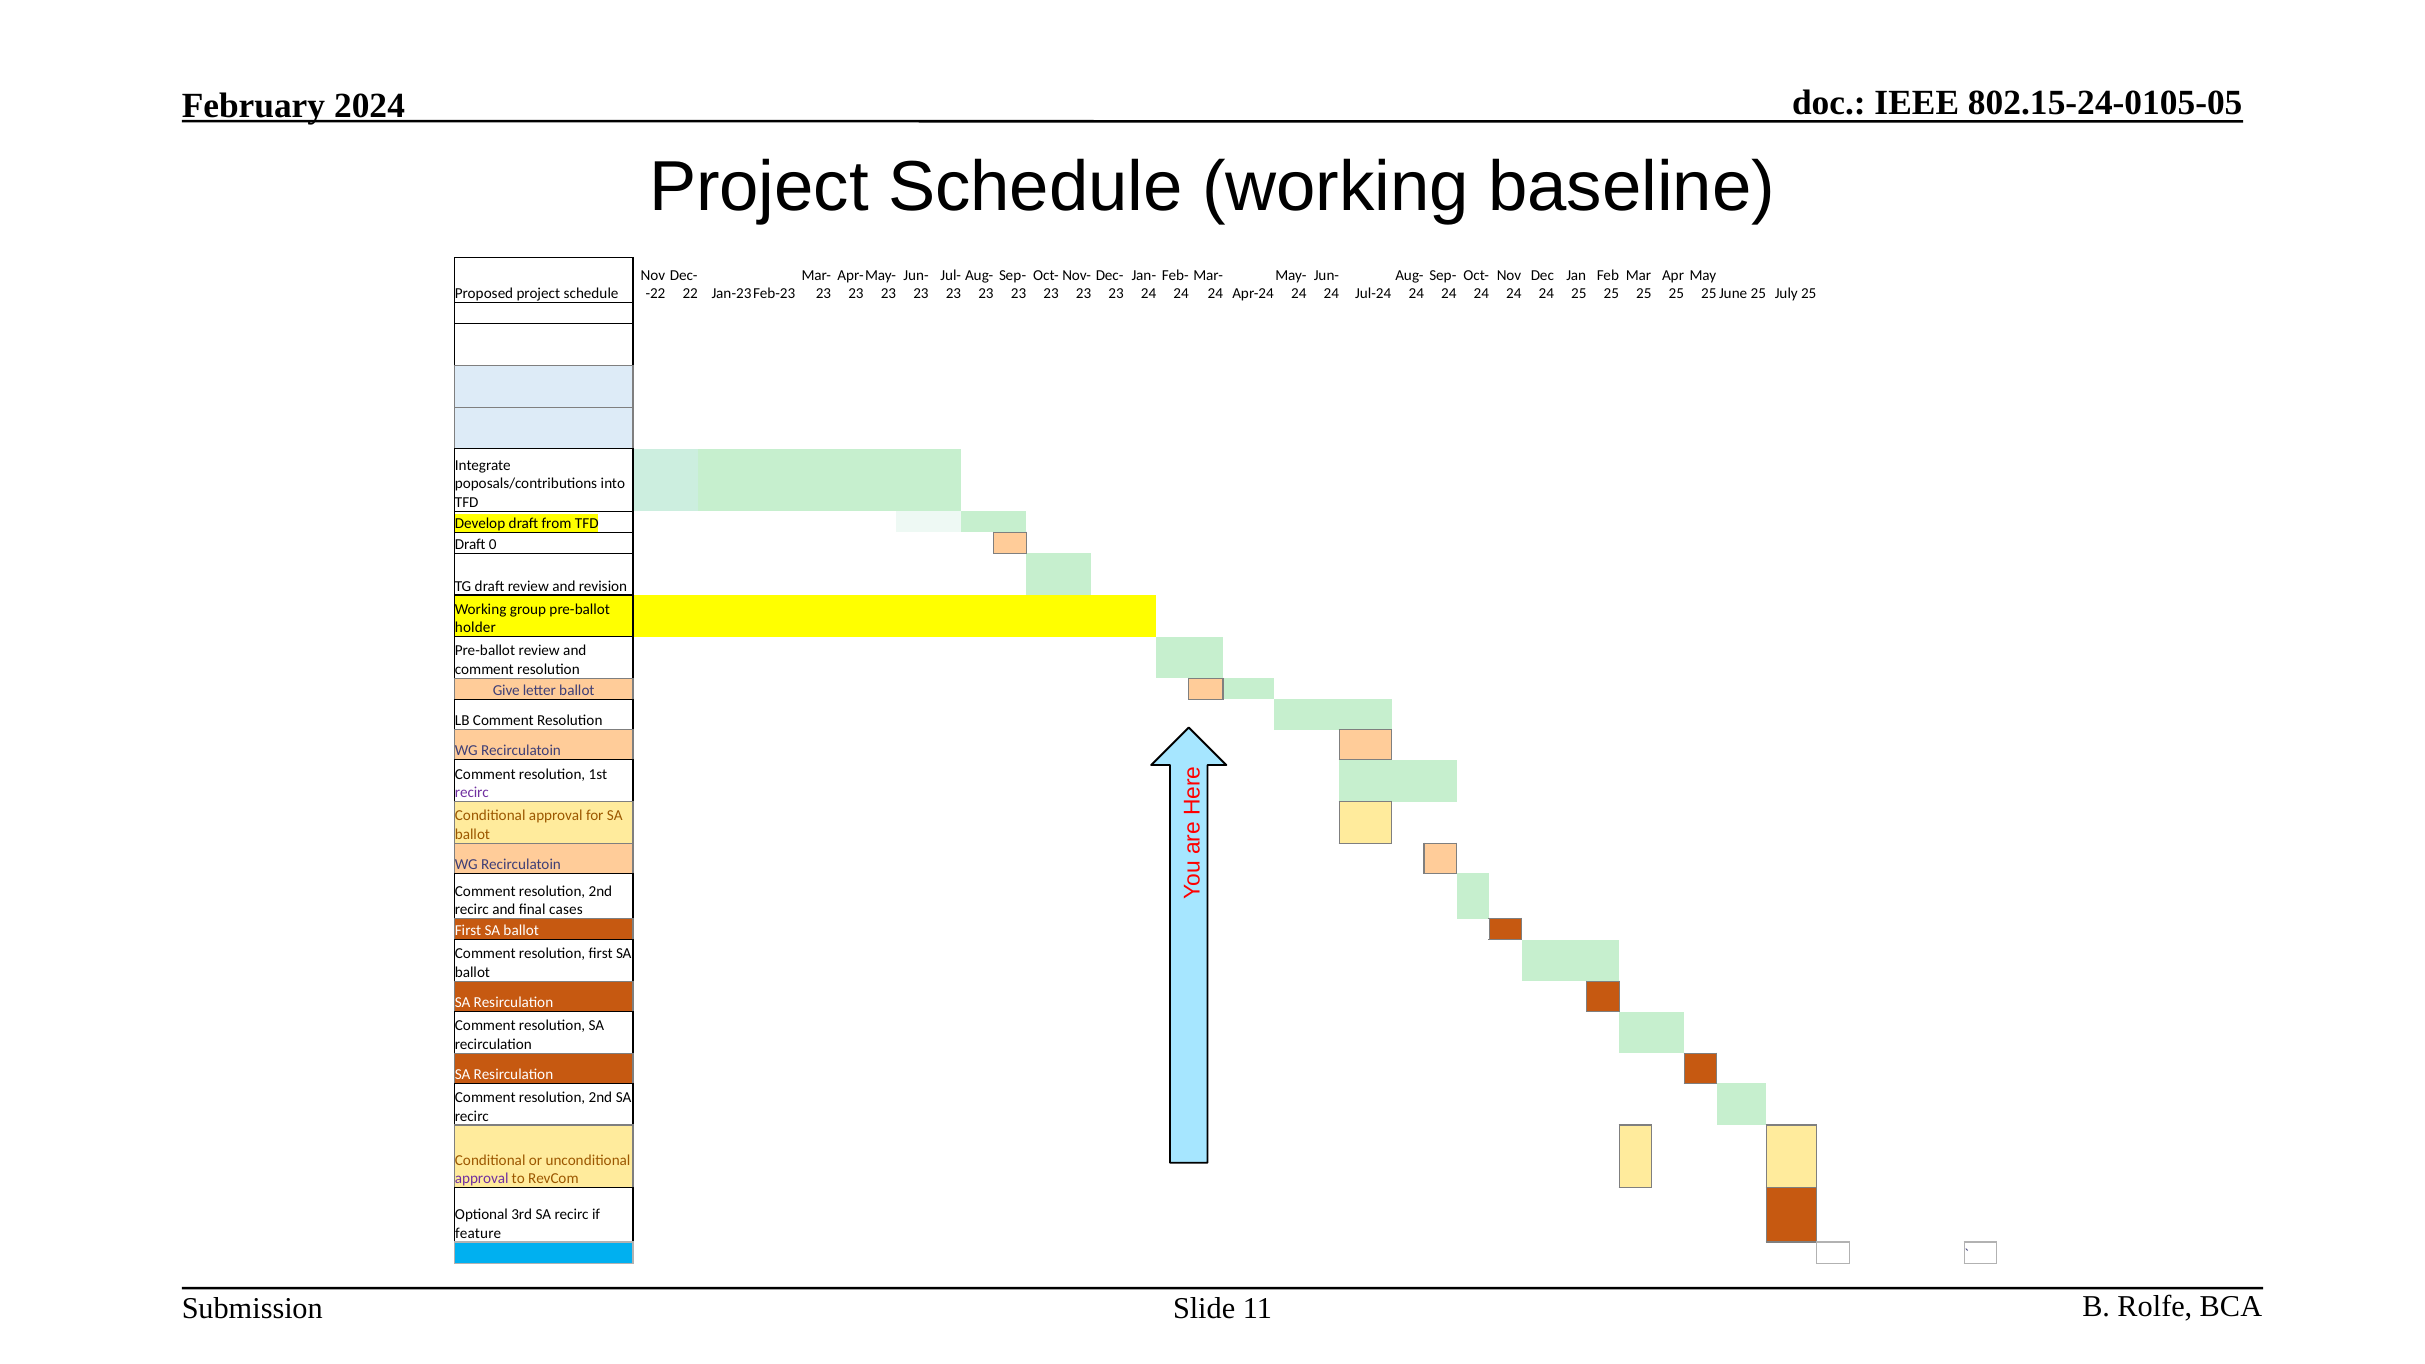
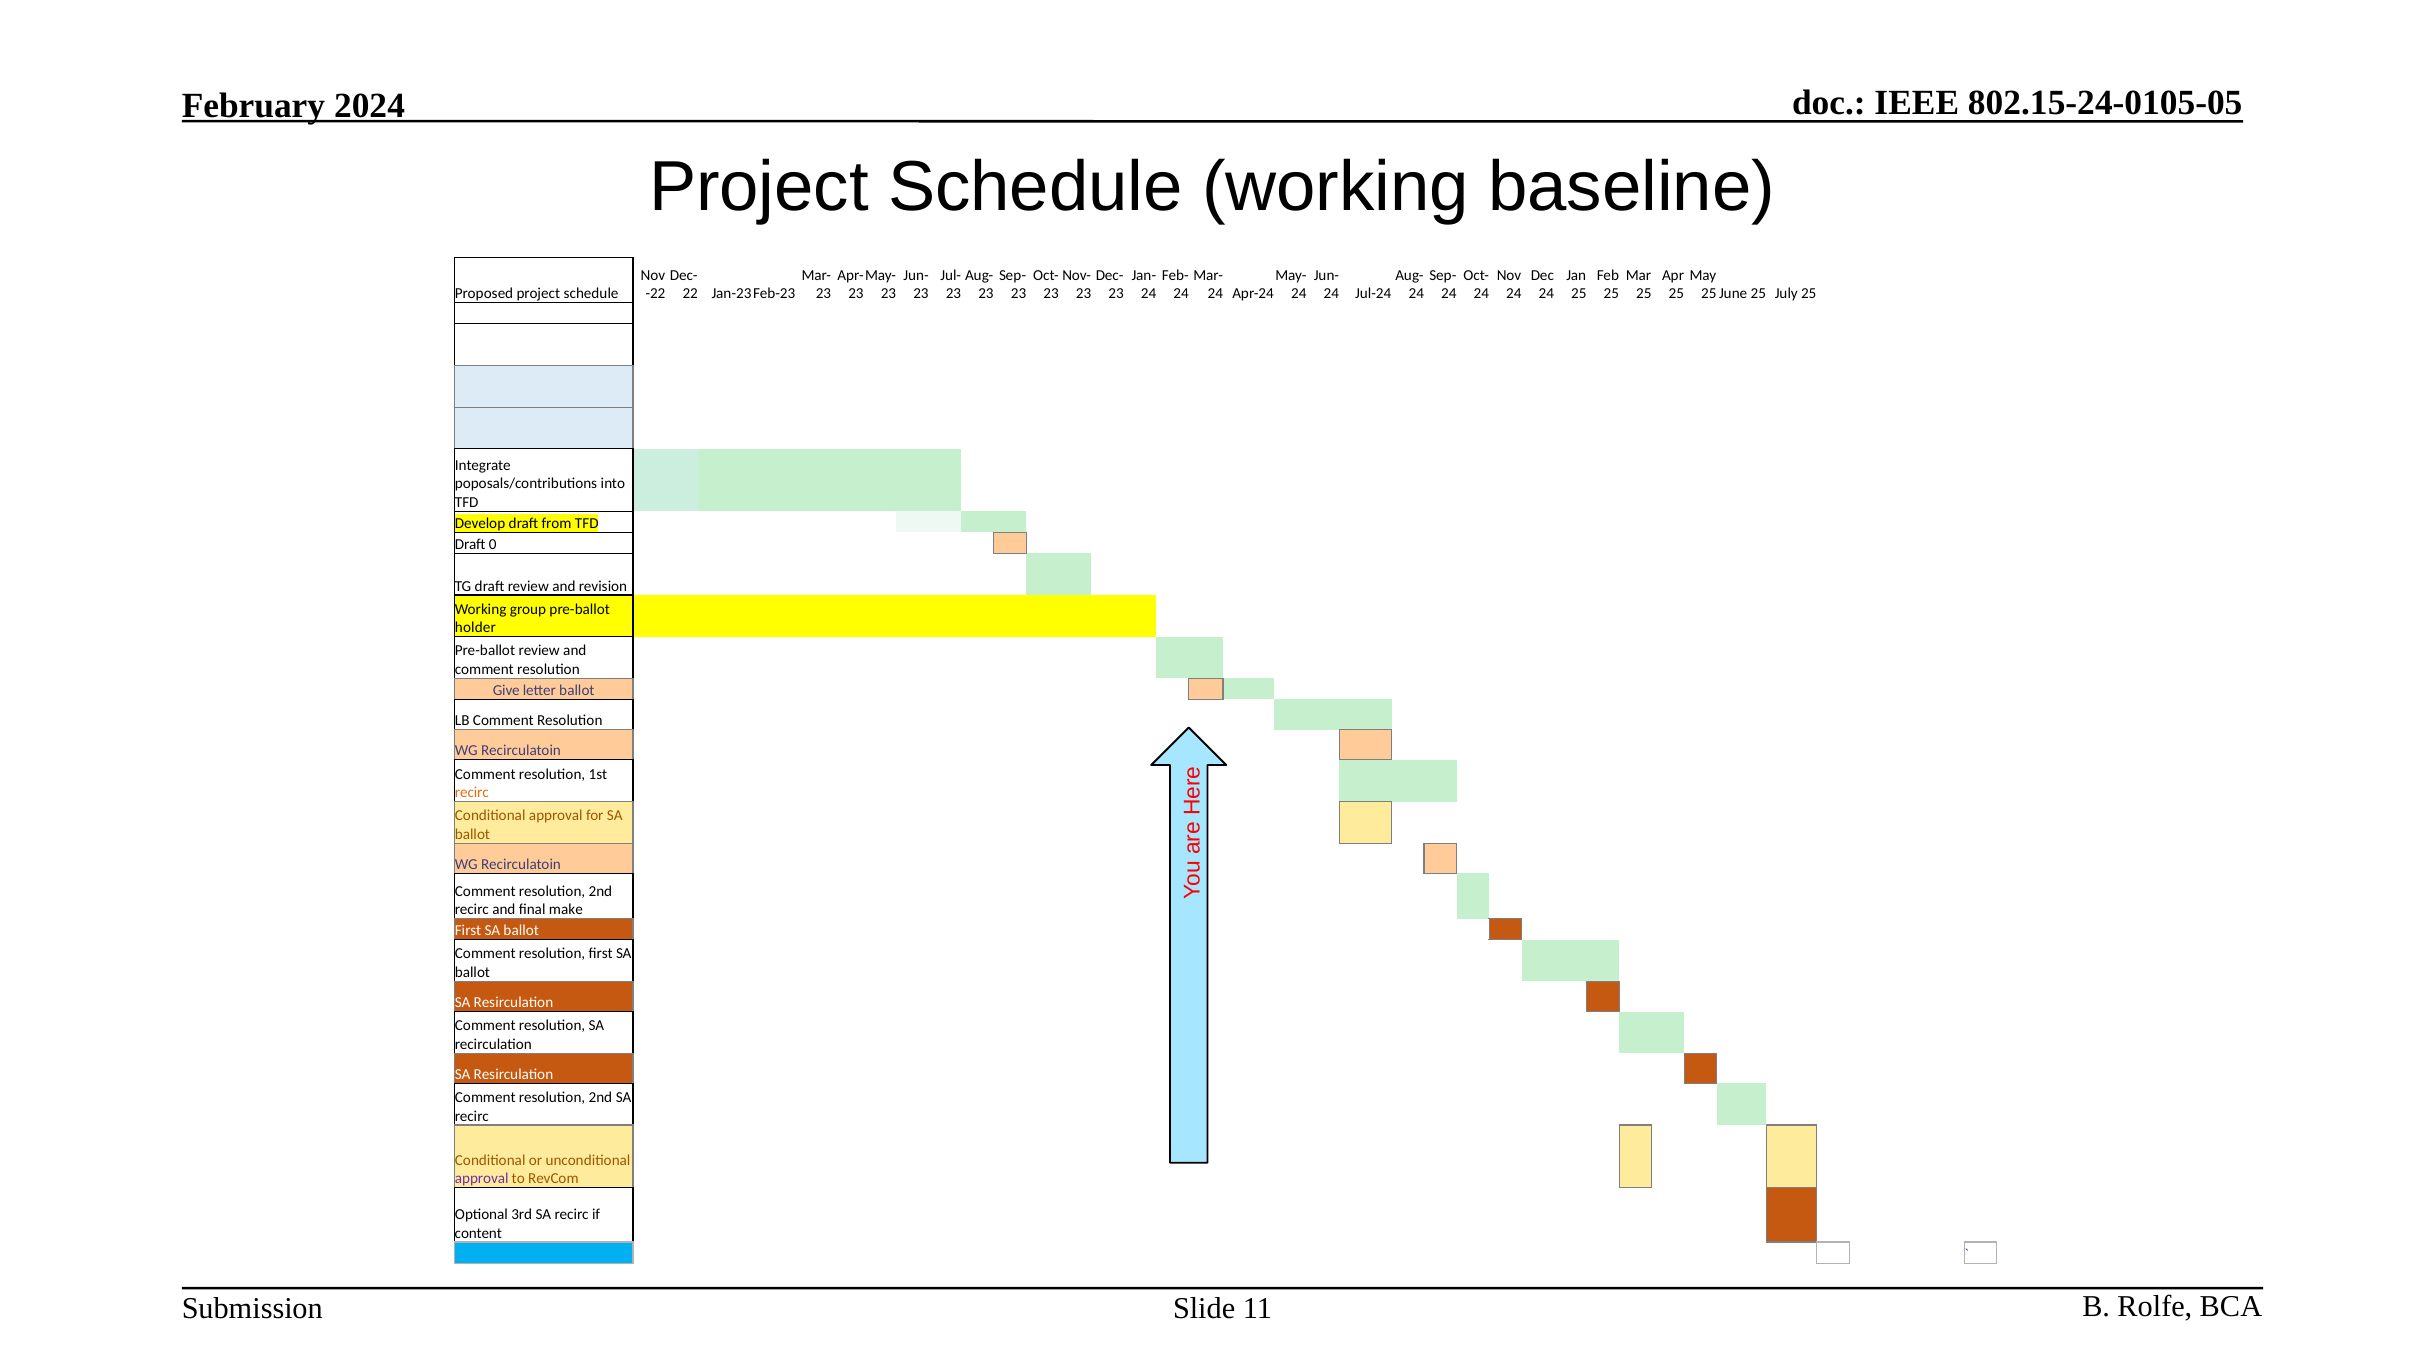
recirc colour: purple -> orange (472, 793)
cases: cases -> make (566, 910)
feature: feature -> content (478, 1233)
